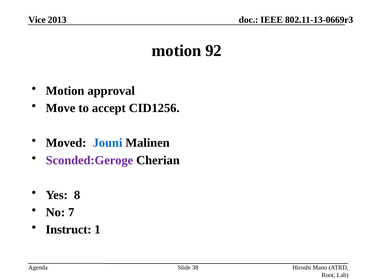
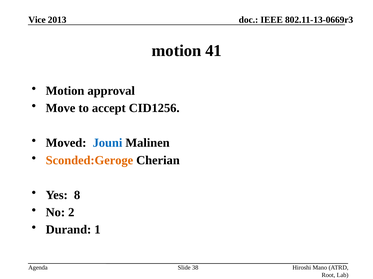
92: 92 -> 41 (213, 51)
Sconded:Geroge colour: purple -> orange (89, 161)
7: 7 -> 2 (71, 213)
Instruct: Instruct -> Durand (68, 230)
